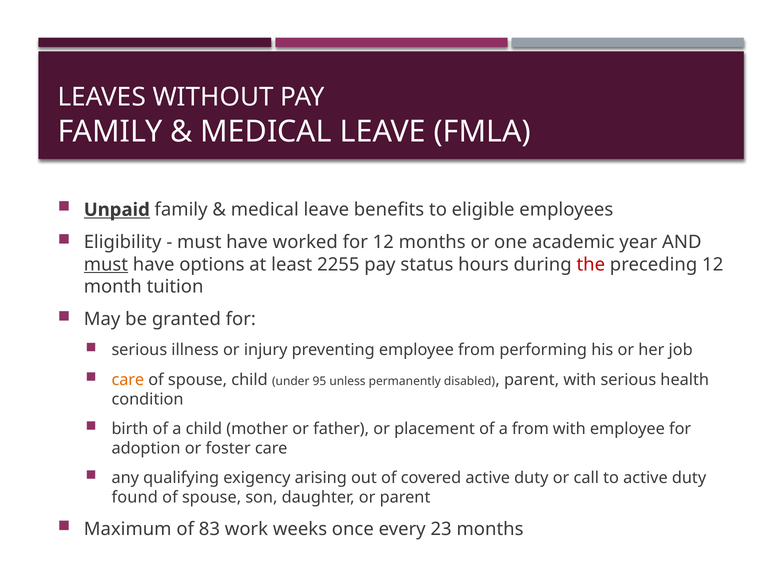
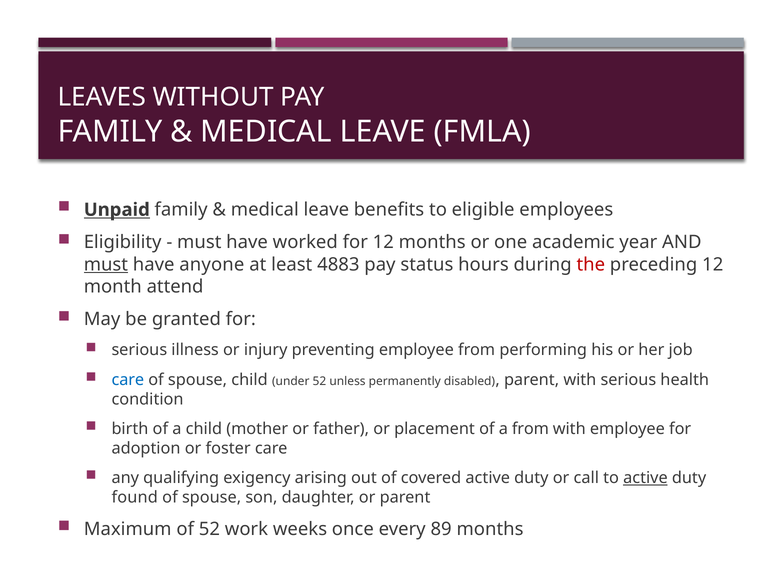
options: options -> anyone (212, 265)
2255: 2255 -> 4883 (338, 265)
tuition: tuition -> attend (175, 287)
care colour: orange -> blue (128, 380)
under 95: 95 -> 52 (319, 381)
active underline: none -> present (645, 478)
of 83: 83 -> 52 (209, 529)
23: 23 -> 89 (441, 529)
